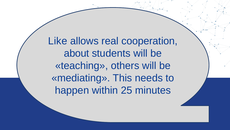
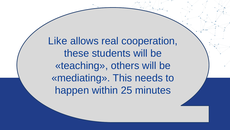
about: about -> these (77, 53)
